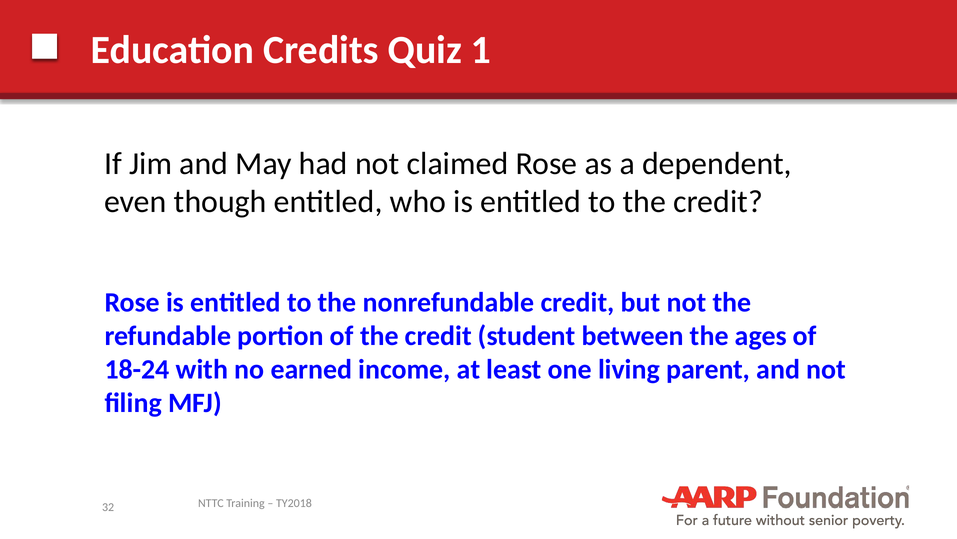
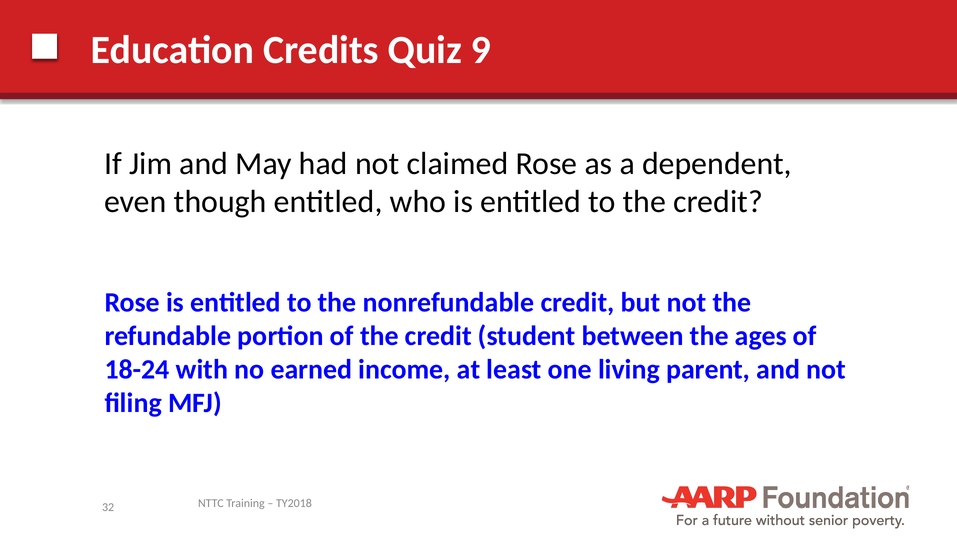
1: 1 -> 9 (481, 50)
